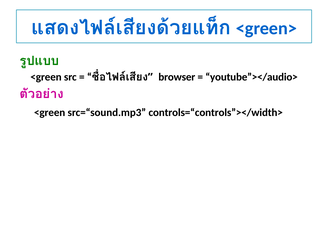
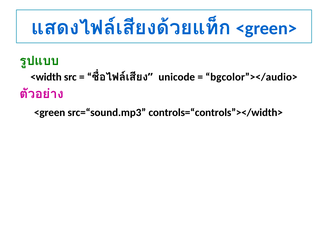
<green: <green -> <width (46, 77)
browser: browser -> unicode (177, 77)
youtube”></audio>: youtube”></audio> -> bgcolor”></audio> (251, 77)
